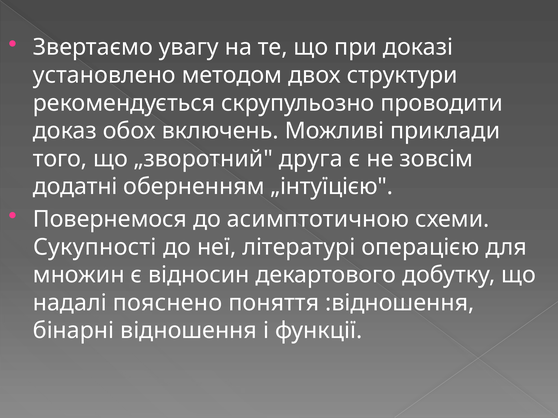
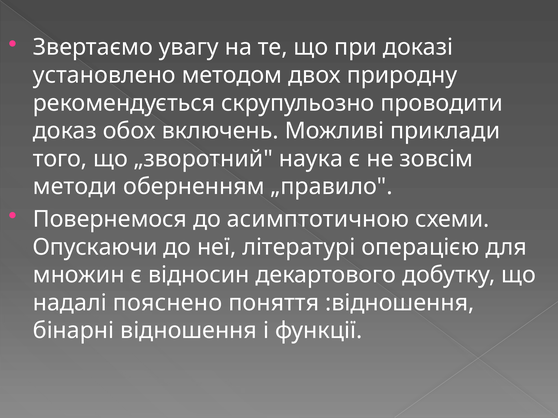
структури: структури -> природну (402, 75)
друга: друга -> наука (311, 159)
додатні: додатні -> методи (75, 187)
„інтуїцією: „інтуїцією -> „правило (332, 187)
Сукупності: Сукупності -> Опускаючи (95, 247)
